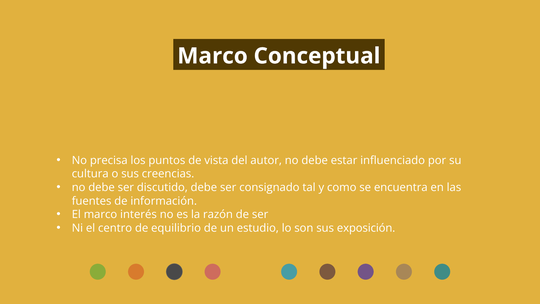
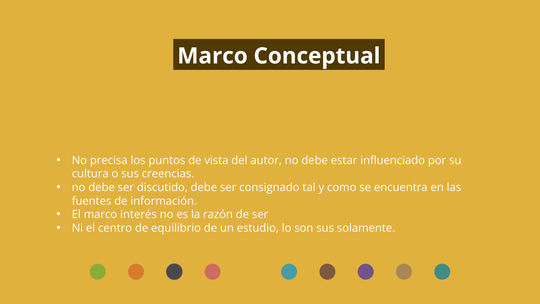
exposición: exposición -> solamente (366, 228)
